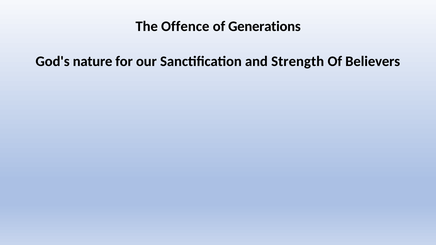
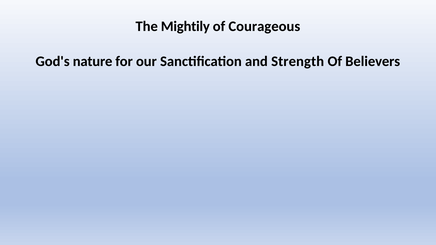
Offence: Offence -> Mightily (185, 27)
Generations: Generations -> Courageous (264, 27)
